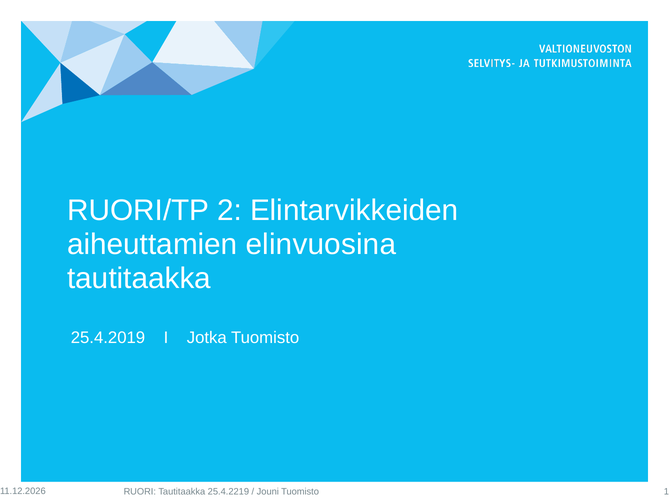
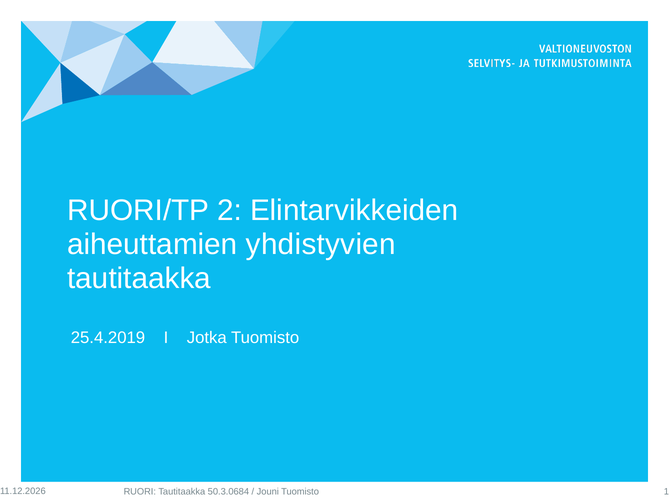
elinvuosina: elinvuosina -> yhdistyvien (321, 244)
25.4.2219: 25.4.2219 -> 50.3.0684 (228, 491)
